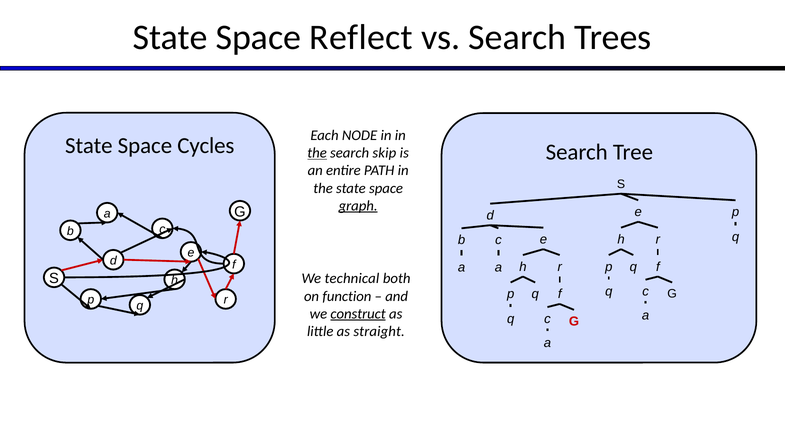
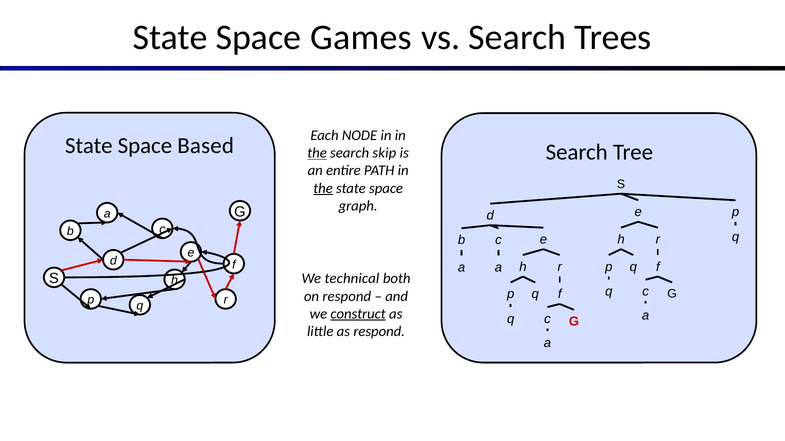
Reflect: Reflect -> Games (361, 38)
Cycles: Cycles -> Based (206, 146)
the underline: none -> present (323, 188)
graph underline: present -> none (358, 206)
on function: function -> respond (347, 297)
as straight: straight -> respond (379, 332)
